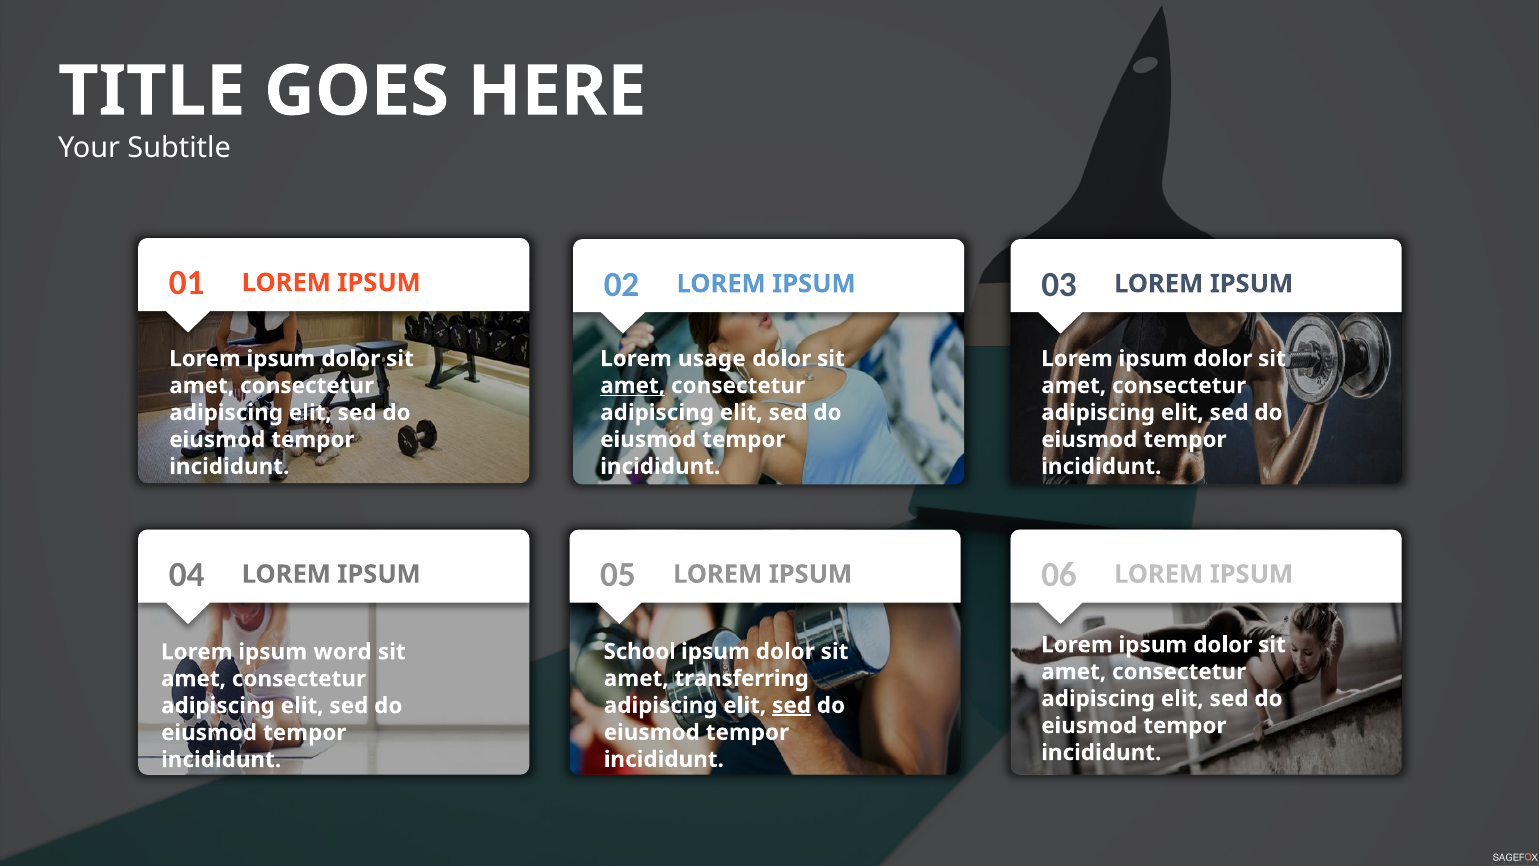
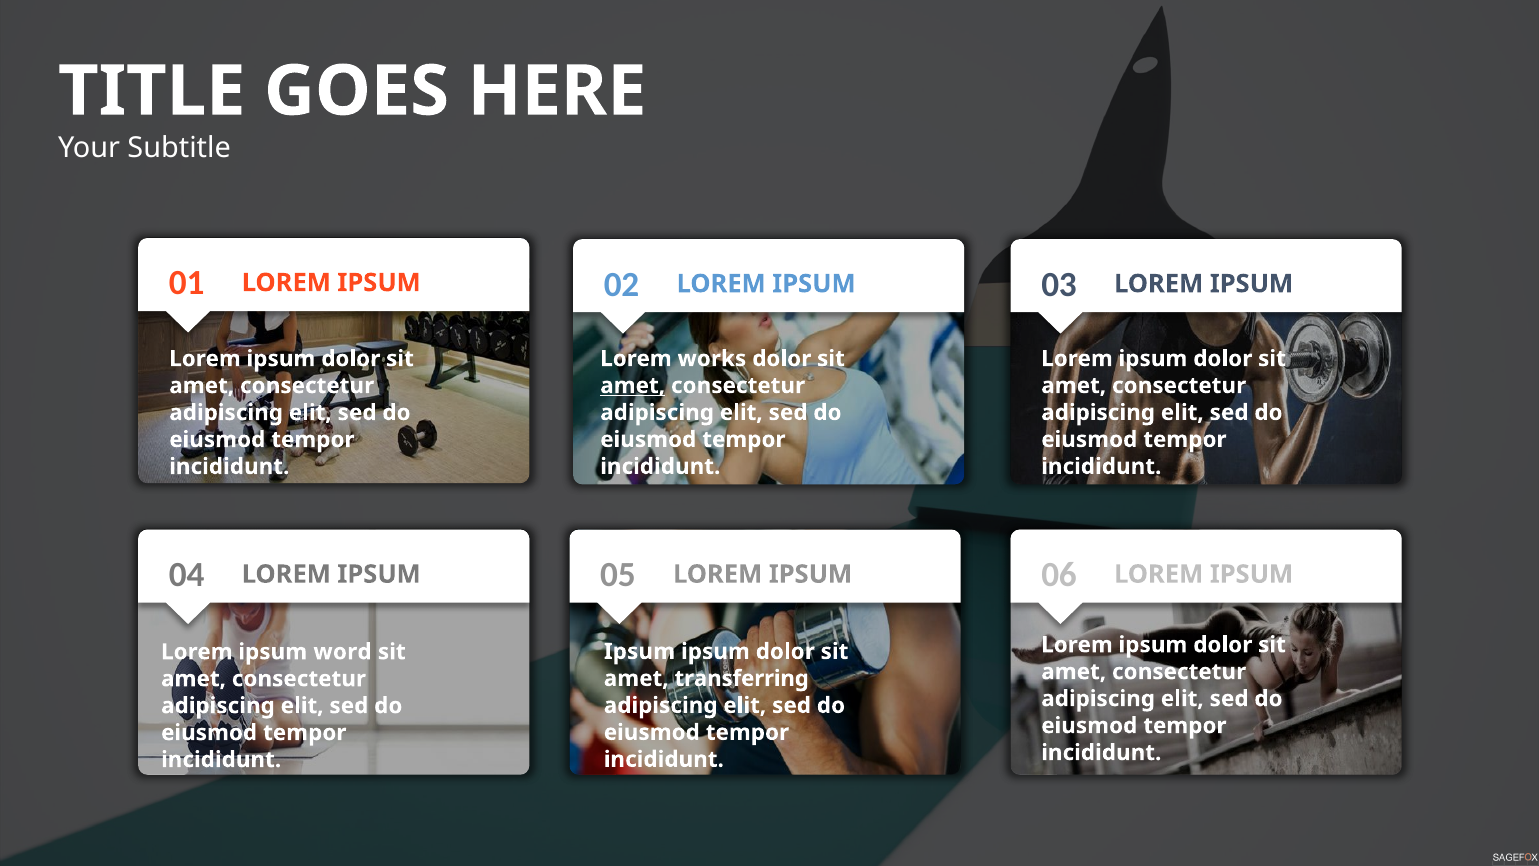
usage: usage -> works (712, 359)
School: School -> Ipsum (639, 651)
sed underline: present -> none (792, 705)
